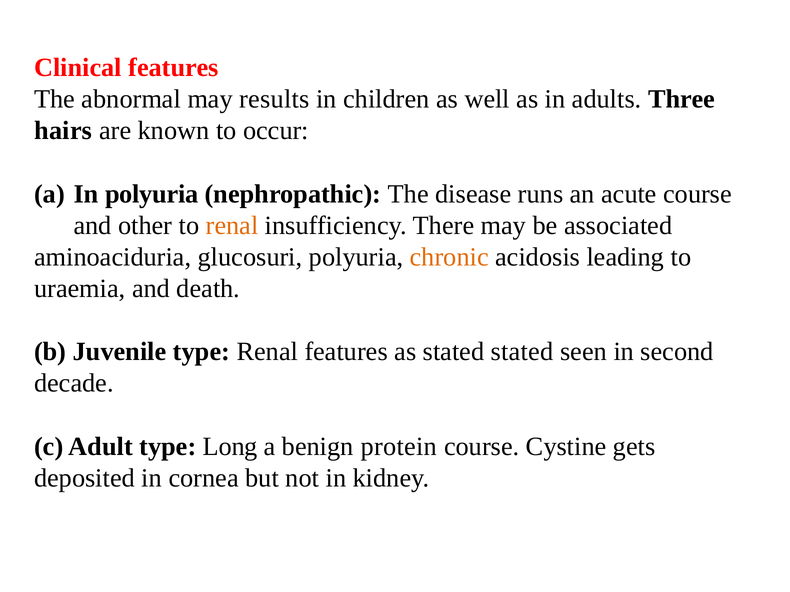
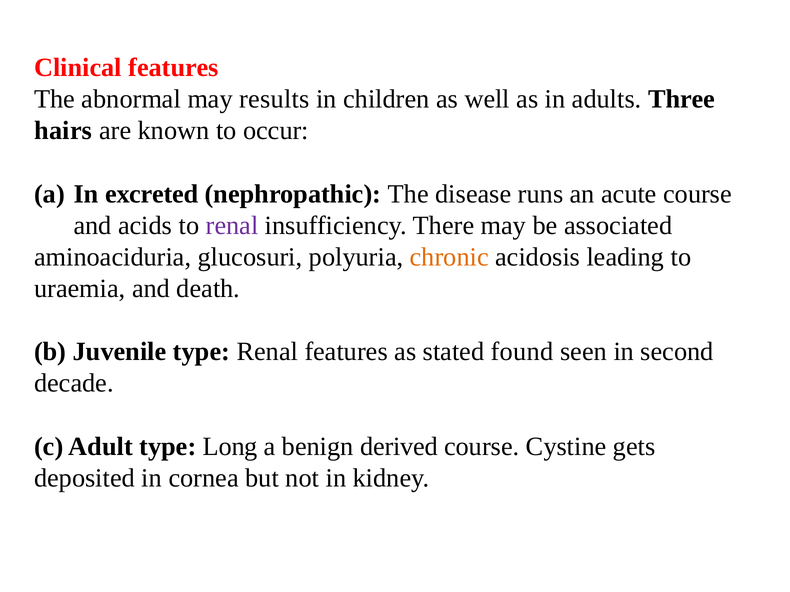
In polyuria: polyuria -> excreted (152, 194)
other: other -> acids (145, 226)
renal colour: orange -> purple (232, 226)
stated stated: stated -> found (522, 352)
protein: protein -> derived (399, 447)
